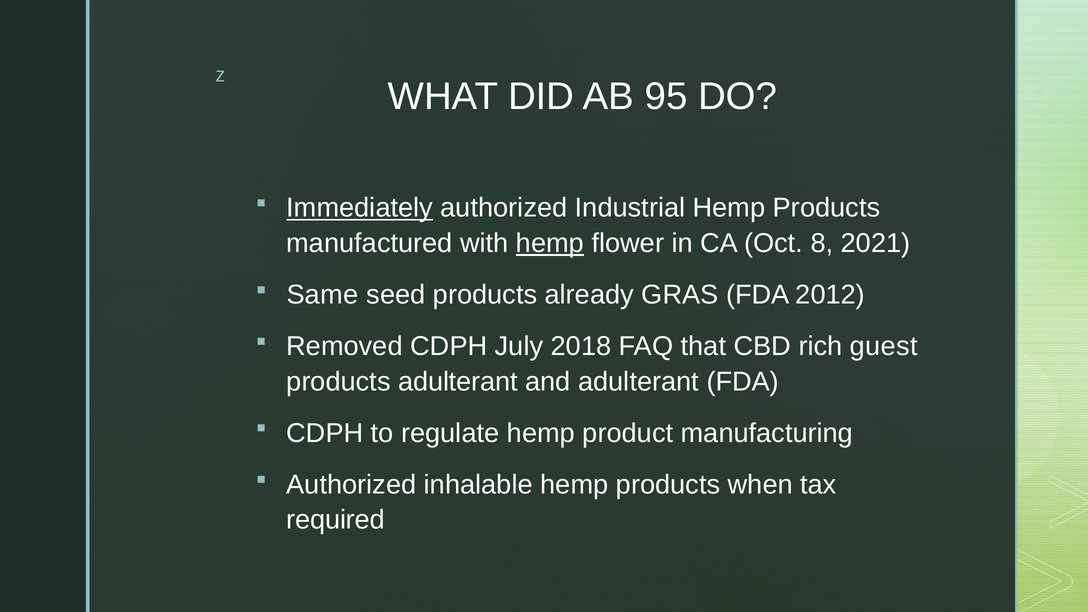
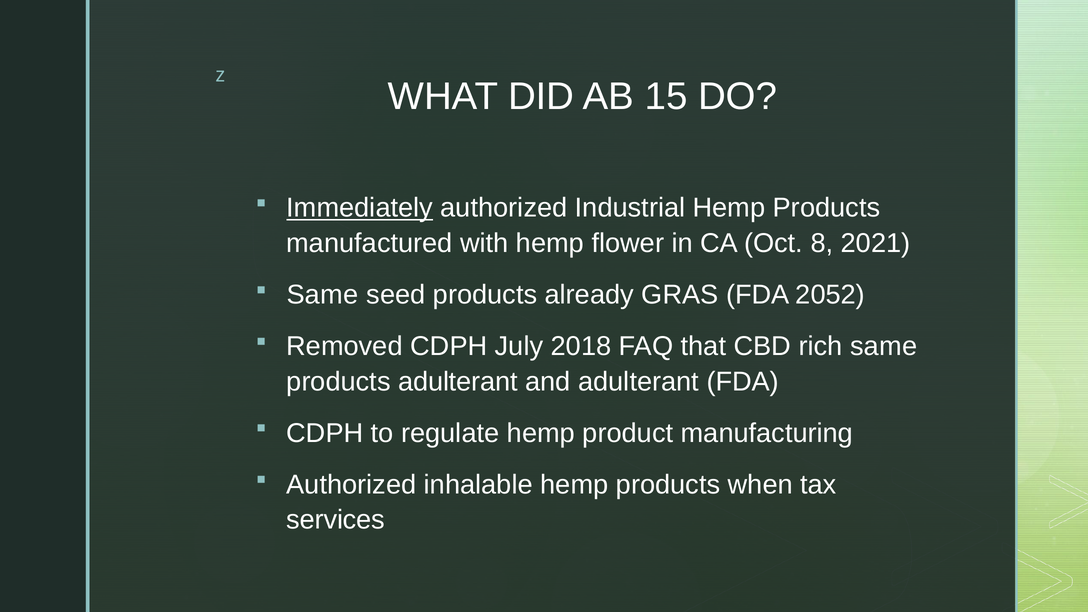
95: 95 -> 15 (666, 97)
hemp underline: present -> none (550, 243)
2012: 2012 -> 2052 (830, 295)
rich guest: guest -> same (884, 346)
required: required -> services (336, 520)
